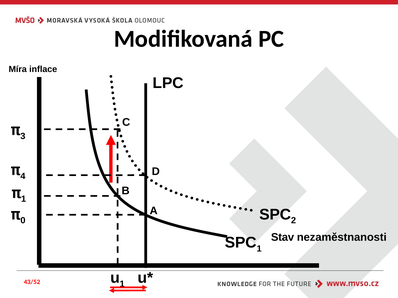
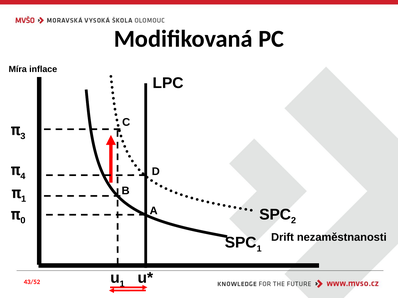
Stav: Stav -> Drift (282, 238)
